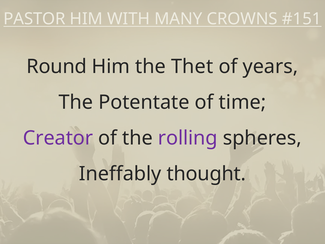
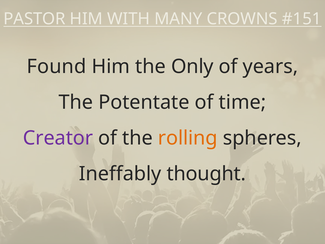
Round: Round -> Found (56, 66)
Thet: Thet -> Only (192, 66)
rolling colour: purple -> orange (188, 138)
